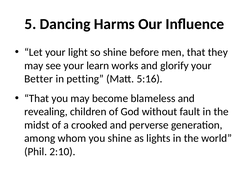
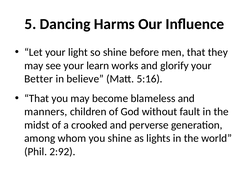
petting: petting -> believe (85, 79)
revealing: revealing -> manners (46, 112)
2:10: 2:10 -> 2:92 (62, 151)
